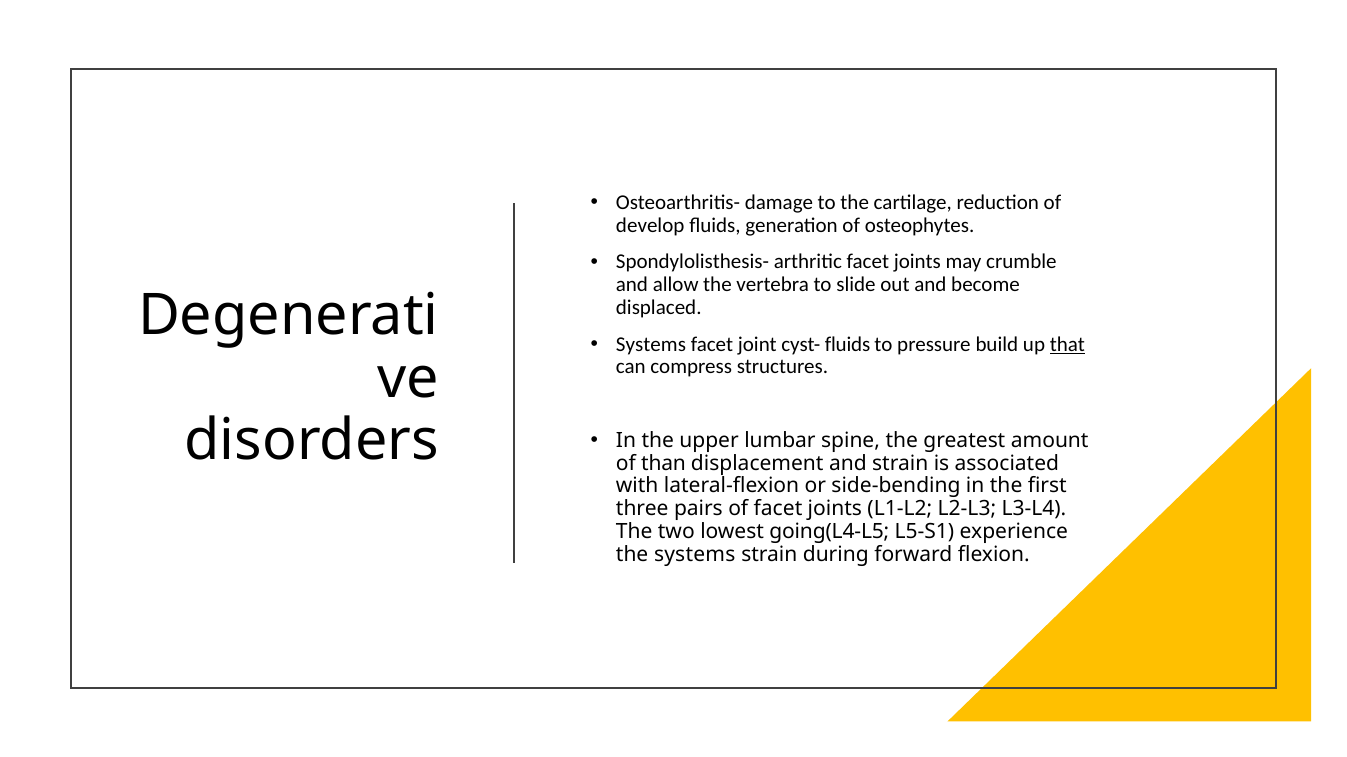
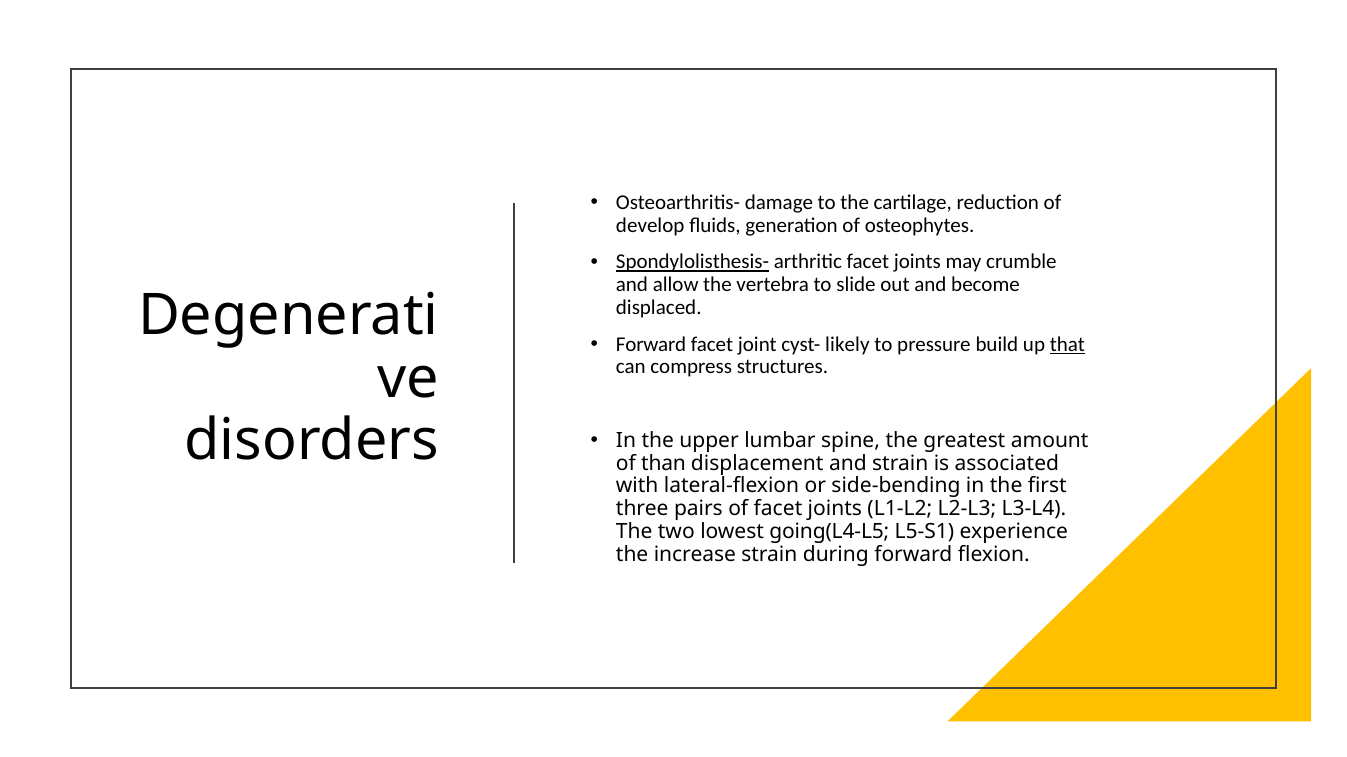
Spondylolisthesis- underline: none -> present (692, 262)
Systems: Systems -> Forward (651, 345)
cyst- fluids: fluids -> likely (847, 345)
the systems: systems -> increase (695, 555)
